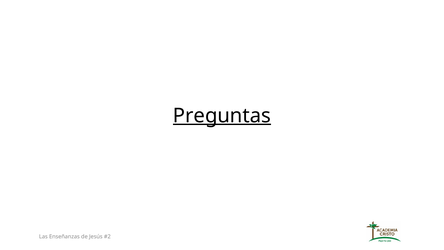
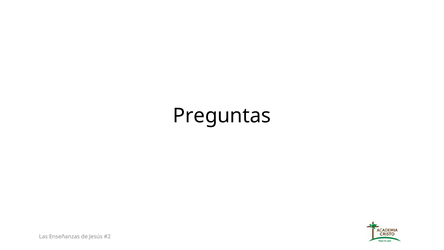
Preguntas underline: present -> none (222, 116)
